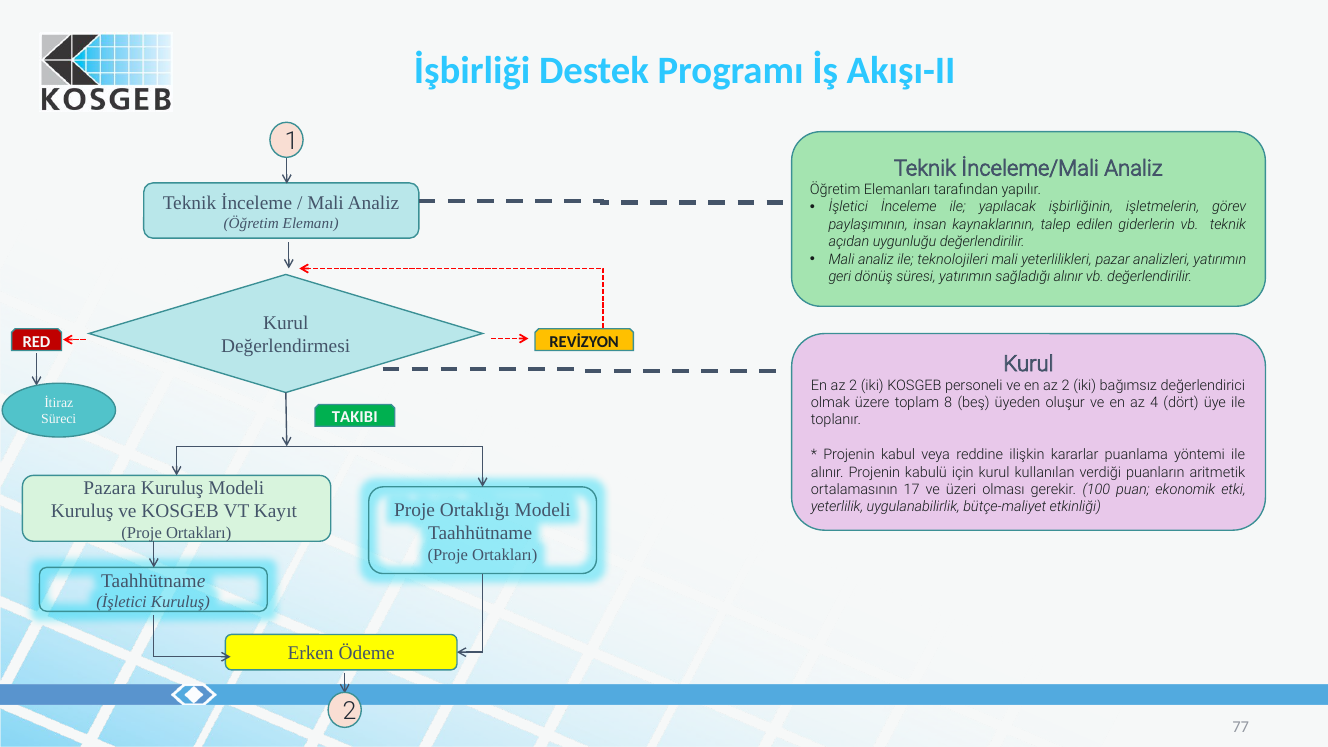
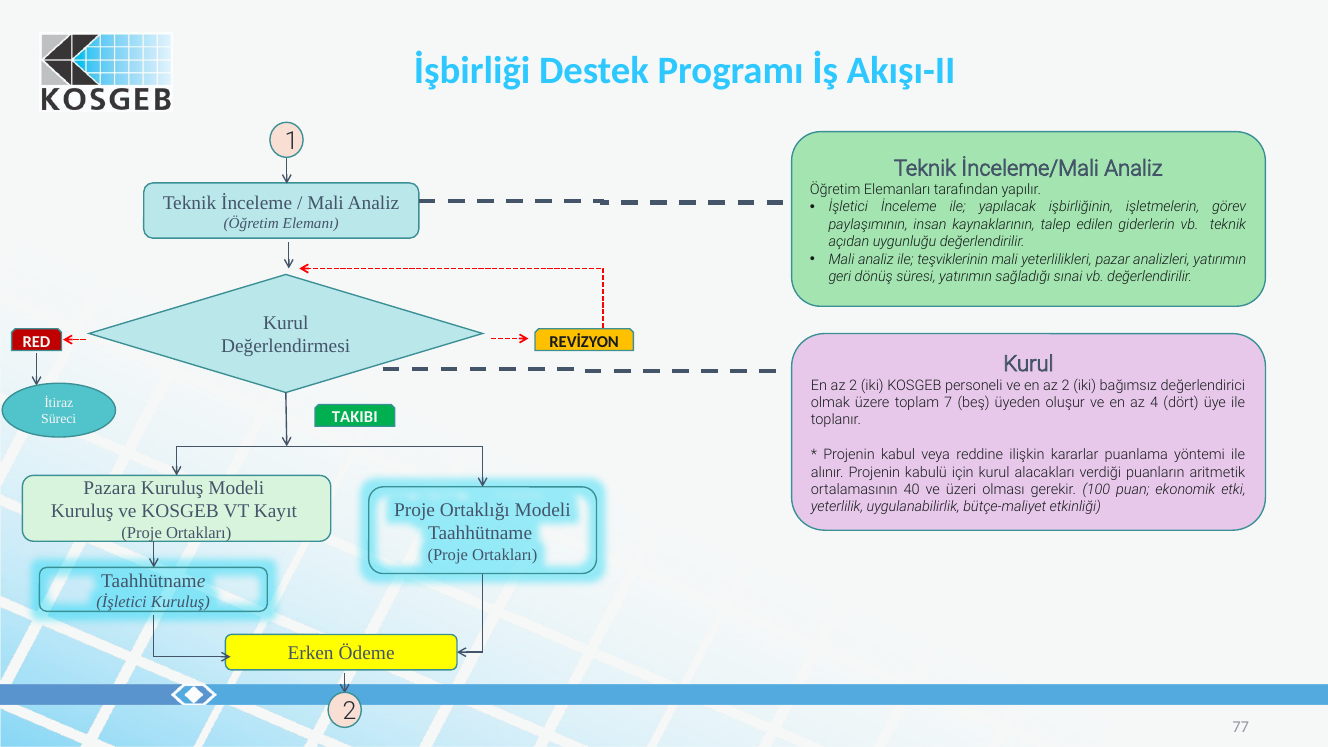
teknolojileri: teknolojileri -> teşviklerinin (953, 259)
sağladığı alınır: alınır -> sınai (1068, 277)
8: 8 -> 7 (948, 403)
kullanılan: kullanılan -> alacakları (1045, 472)
17: 17 -> 40 (912, 490)
